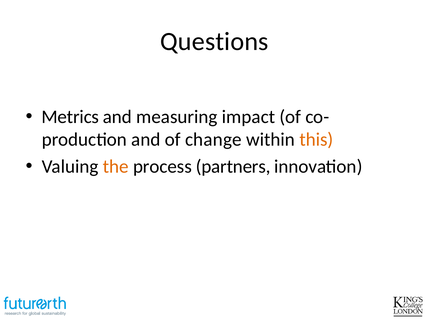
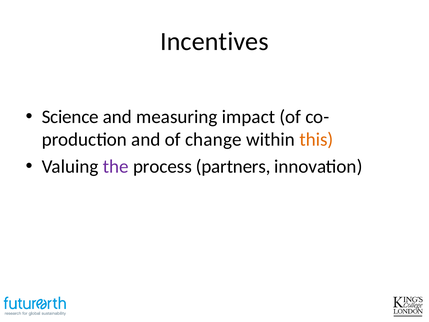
Questions: Questions -> Incentives (214, 42)
Metrics: Metrics -> Science (70, 117)
the colour: orange -> purple (116, 166)
